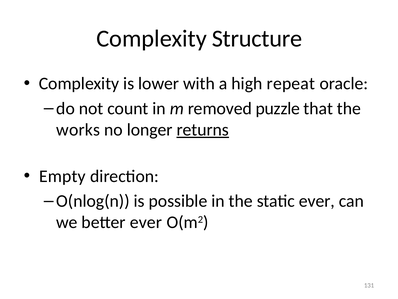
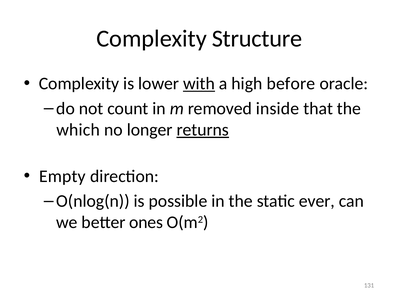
with underline: none -> present (199, 84)
repeat: repeat -> before (291, 84)
puzzle: puzzle -> inside (278, 108)
works: works -> which (78, 130)
better ever: ever -> ones (146, 222)
